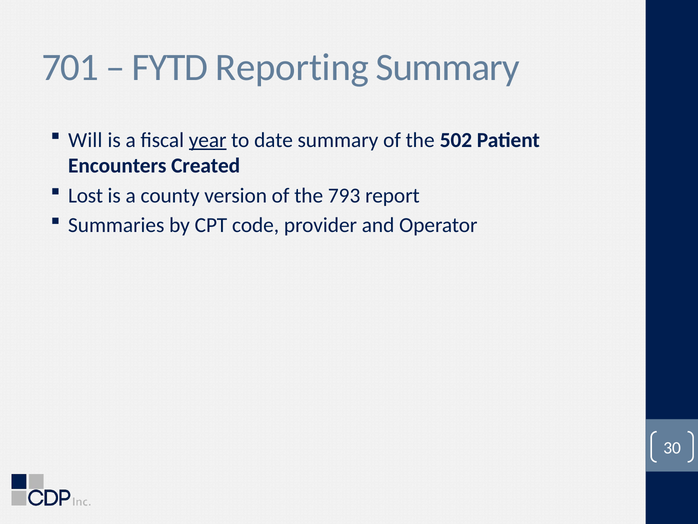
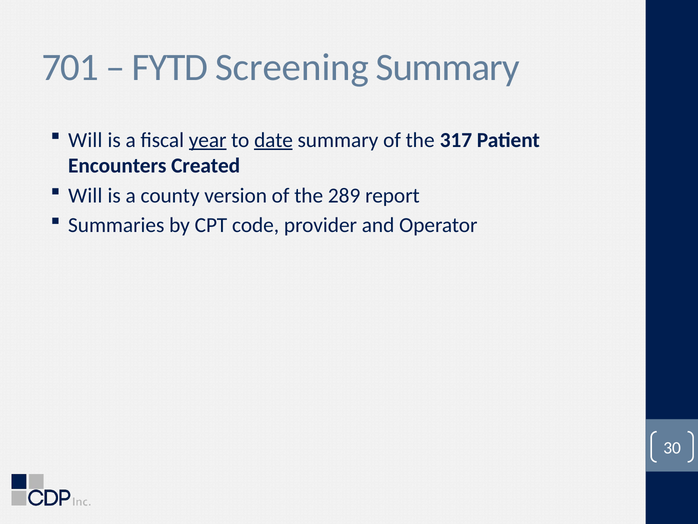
Reporting: Reporting -> Screening (292, 67)
date underline: none -> present (274, 140)
502: 502 -> 317 (456, 140)
Lost: Lost -> Will (85, 195)
793: 793 -> 289 (344, 195)
